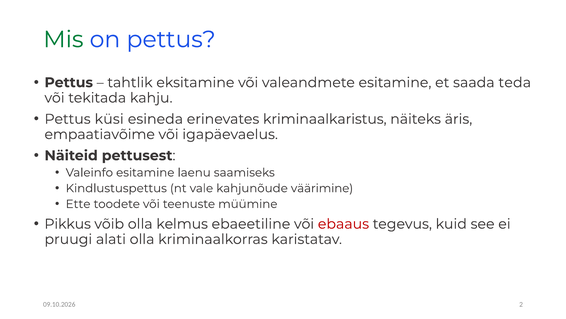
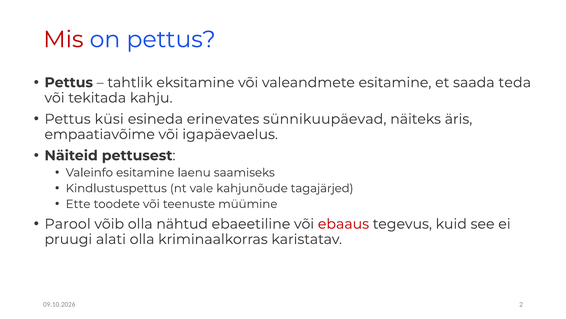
Mis colour: green -> red (63, 39)
kriminaalkaristus: kriminaalkaristus -> sünnikuupäevad (325, 119)
väärimine: väärimine -> tagajärjed (322, 188)
Pikkus: Pikkus -> Parool (68, 224)
kelmus: kelmus -> nähtud (182, 224)
